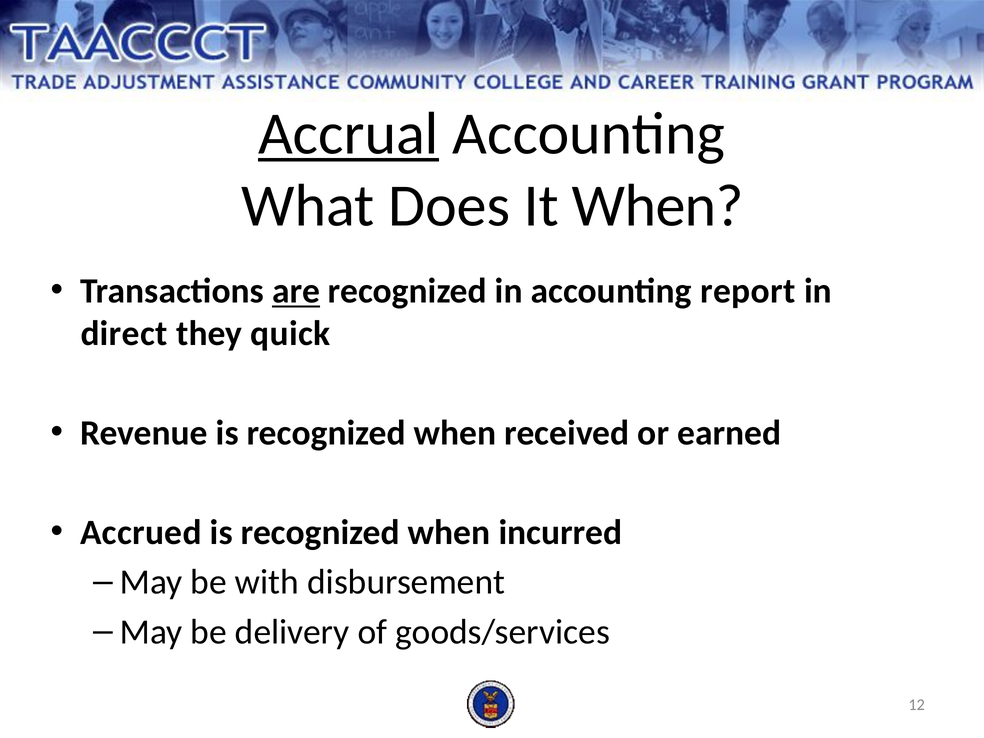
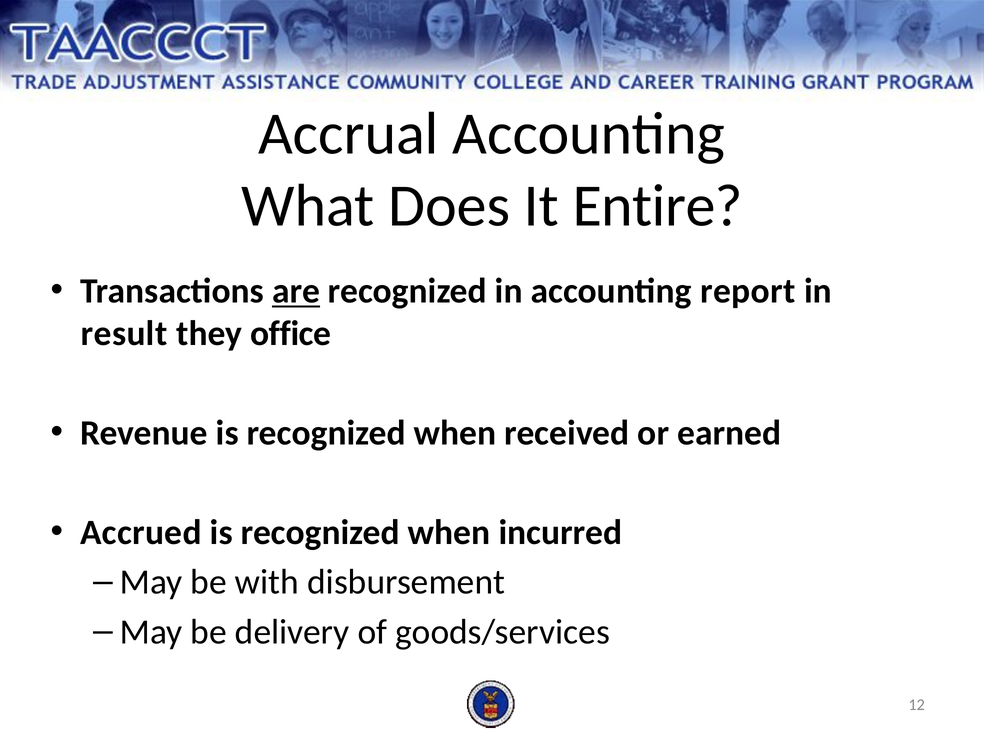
Accrual underline: present -> none (348, 134)
It When: When -> Entire (658, 206)
direct: direct -> result (124, 334)
quick: quick -> office (291, 334)
